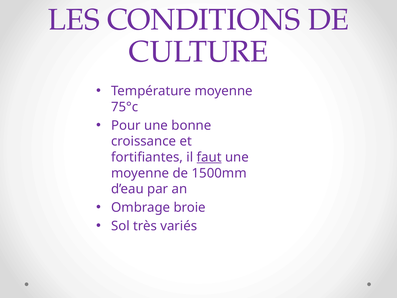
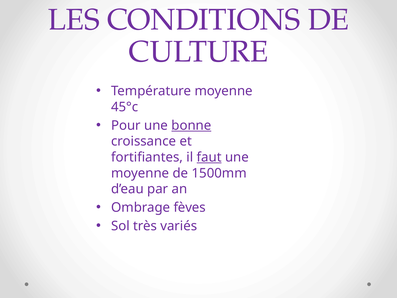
75°c: 75°c -> 45°c (125, 107)
bonne underline: none -> present (191, 125)
broie: broie -> fèves (190, 207)
